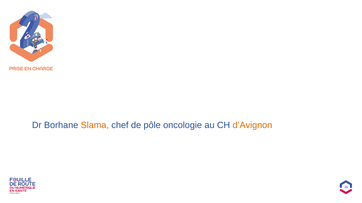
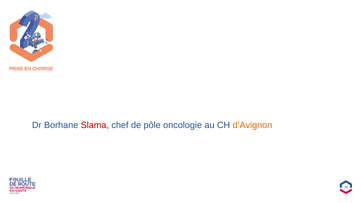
Slama colour: orange -> red (95, 126)
